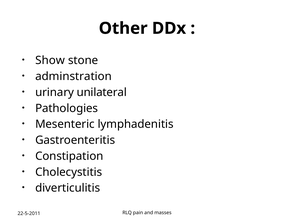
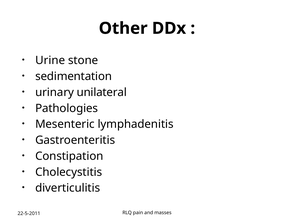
Show: Show -> Urine (50, 61)
adminstration: adminstration -> sedimentation (74, 77)
